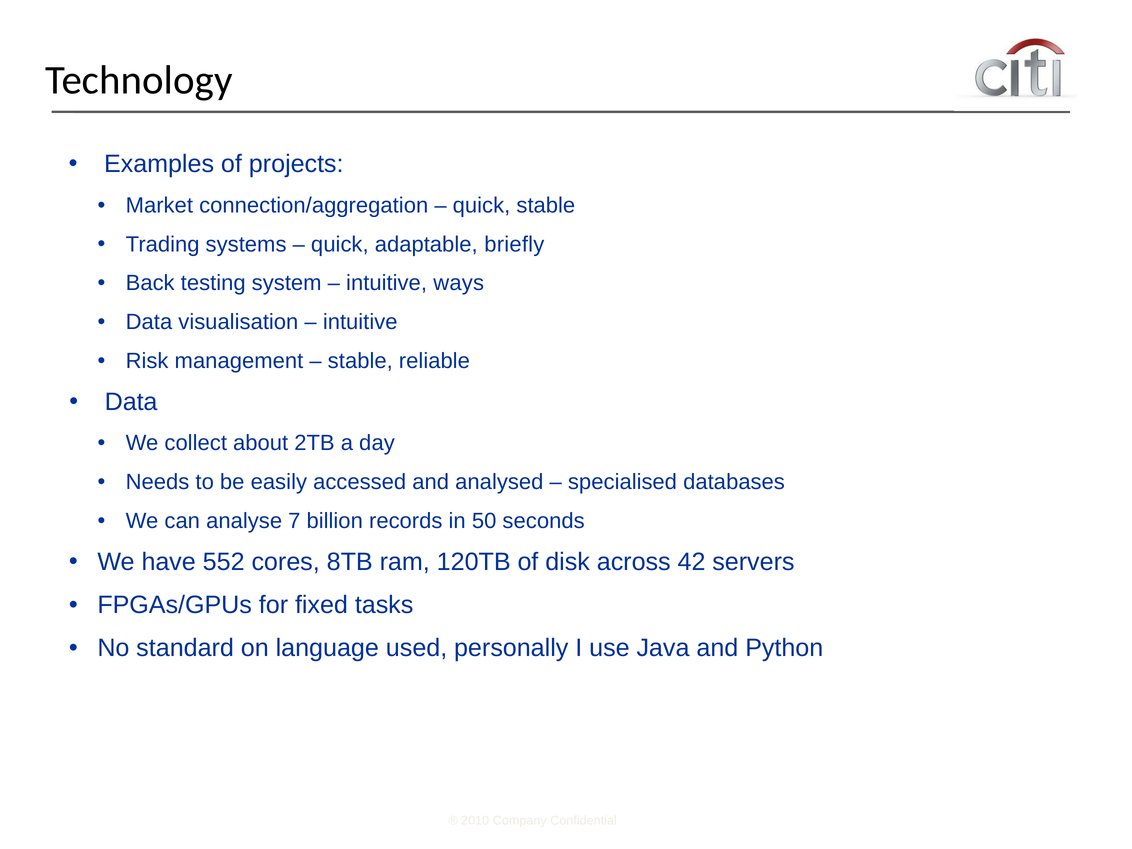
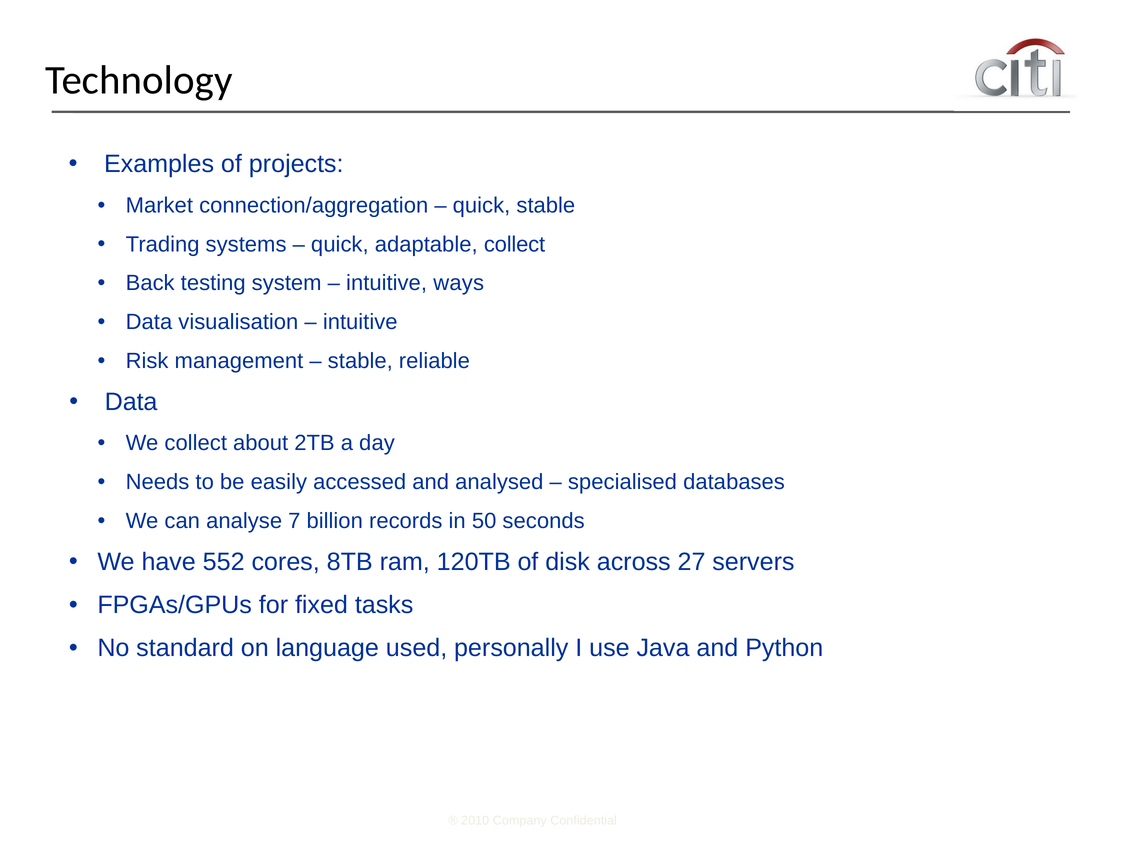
adaptable briefly: briefly -> collect (515, 244)
42: 42 -> 27 (692, 562)
